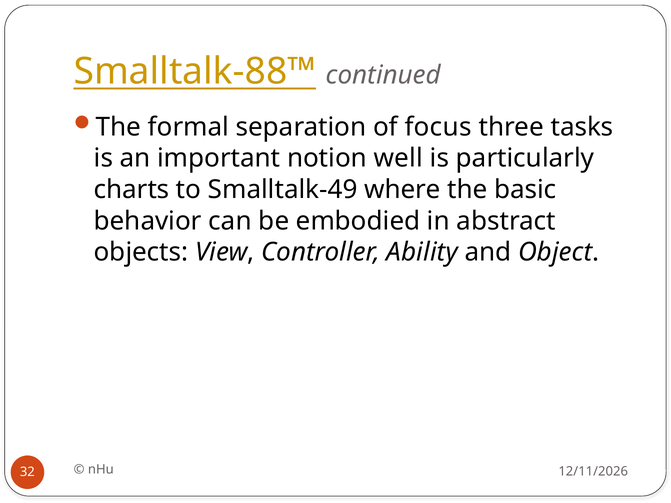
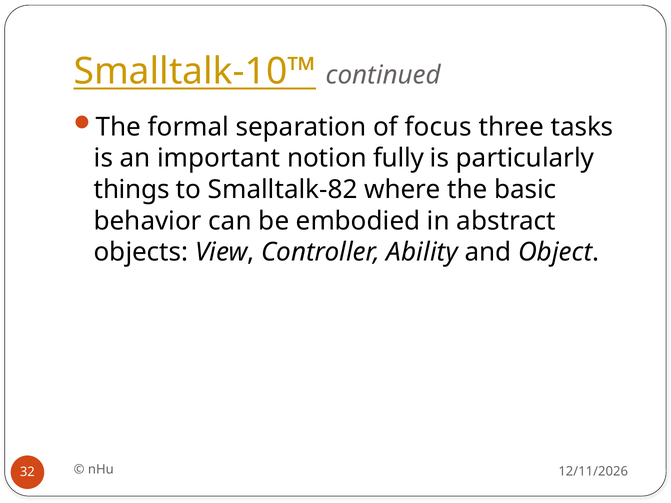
Smalltalk-88™: Smalltalk-88™ -> Smalltalk-10™ (195, 71)
well: well -> fully (399, 158)
charts: charts -> things (132, 190)
Smalltalk-49: Smalltalk-49 -> Smalltalk-82 (283, 190)
